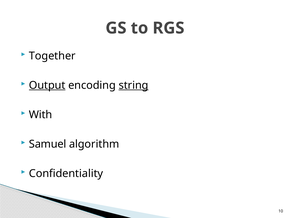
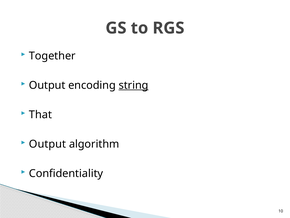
Output underline: present -> none (47, 85)
With: With -> That (40, 114)
Samuel: Samuel -> Output (48, 144)
